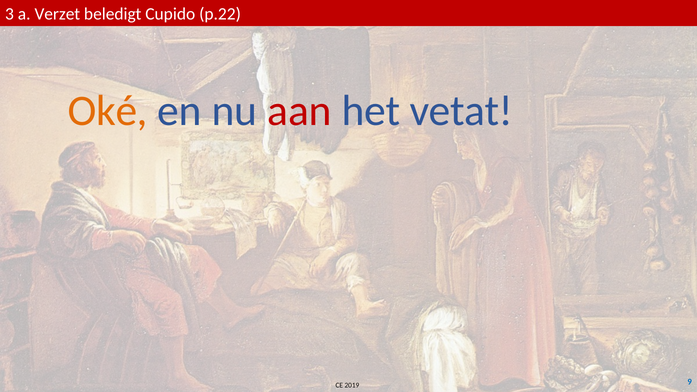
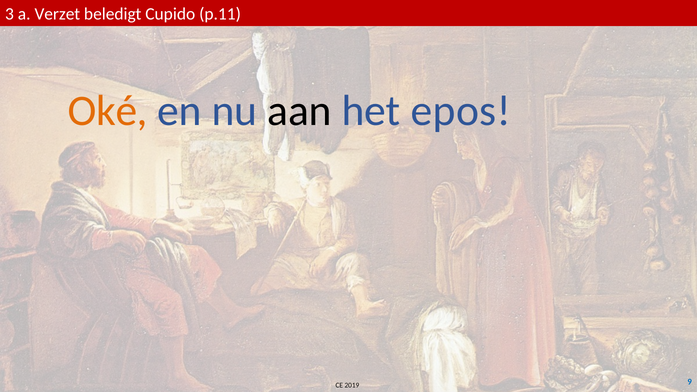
p.22: p.22 -> p.11 (220, 14)
aan colour: red -> black (299, 111)
vetat: vetat -> epos (461, 111)
